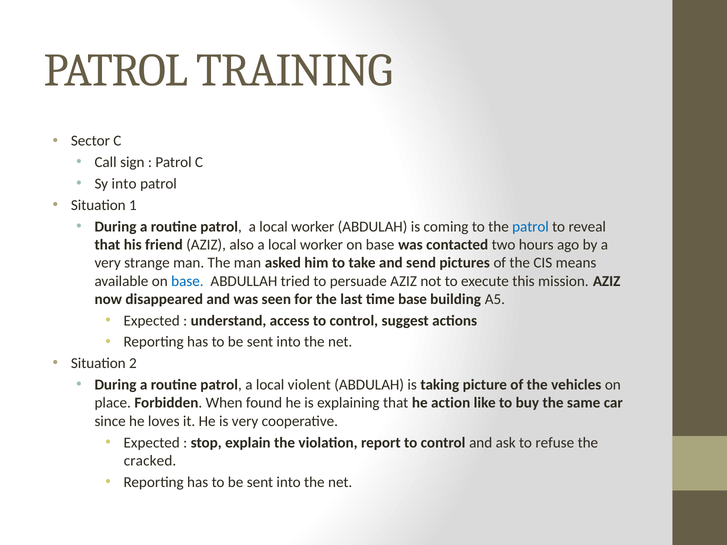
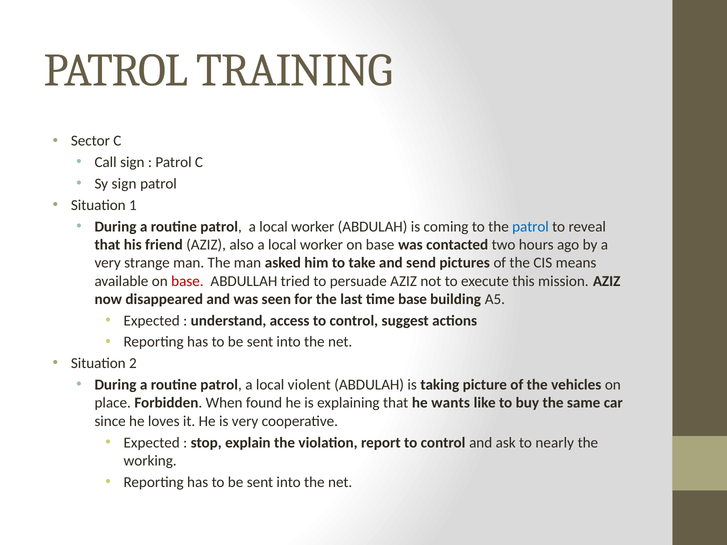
Sy into: into -> sign (124, 184)
base colour: blue -> red (187, 281)
action: action -> wants (451, 403)
refuse: refuse -> nearly (555, 443)
cracked: cracked -> working (150, 461)
